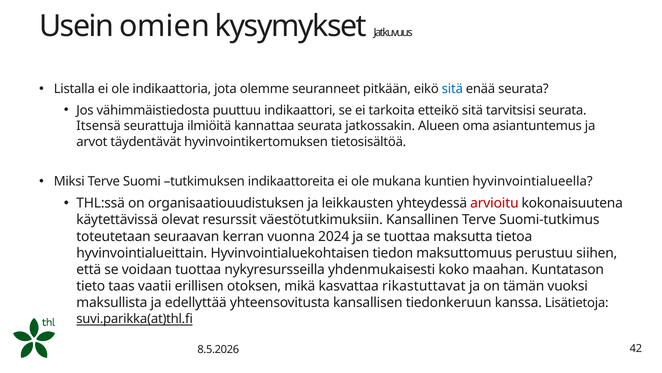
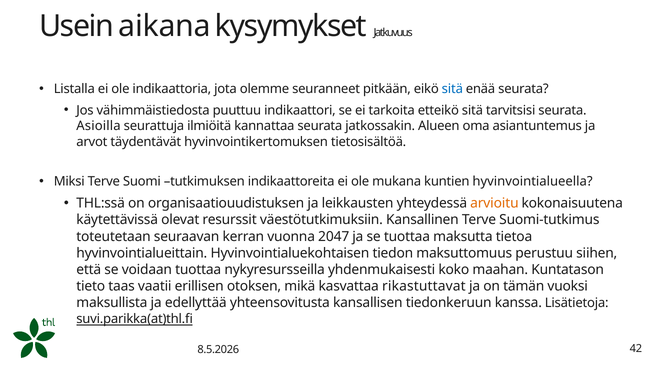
omien: omien -> aikana (165, 26)
Itsensä: Itsensä -> Asioilla (99, 126)
arvioitu colour: red -> orange (494, 203)
2024: 2024 -> 2047 (334, 236)
